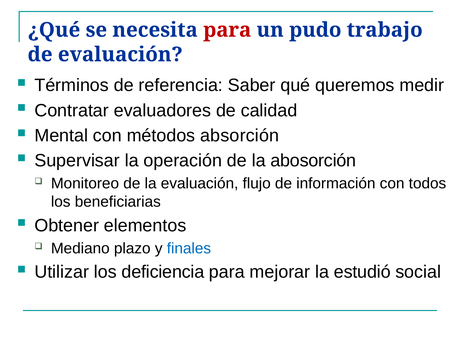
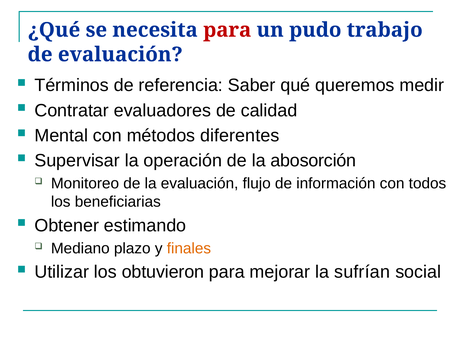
absorción: absorción -> diferentes (240, 136)
elementos: elementos -> estimando (145, 225)
finales colour: blue -> orange (189, 248)
deficiencia: deficiencia -> obtuvieron (163, 272)
estudió: estudió -> sufrían (362, 272)
